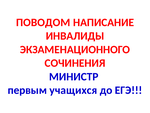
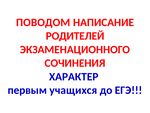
ИНВАЛИДЫ: ИНВАЛИДЫ -> РОДИТЕЛЕЙ (75, 36)
МИНИСТР: МИНИСТР -> ХАРАКТЕР (74, 76)
